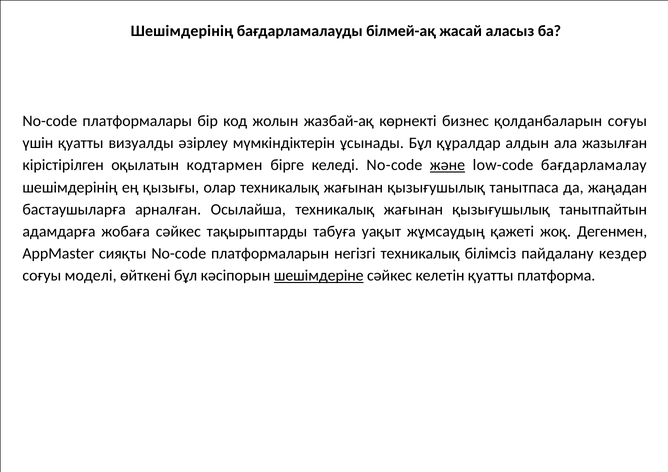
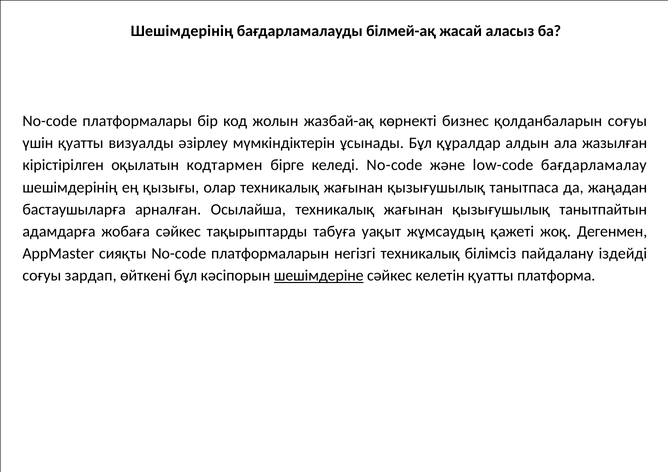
және underline: present -> none (447, 165)
кездер: кездер -> іздейді (623, 254)
моделі: моделі -> зардап (91, 276)
